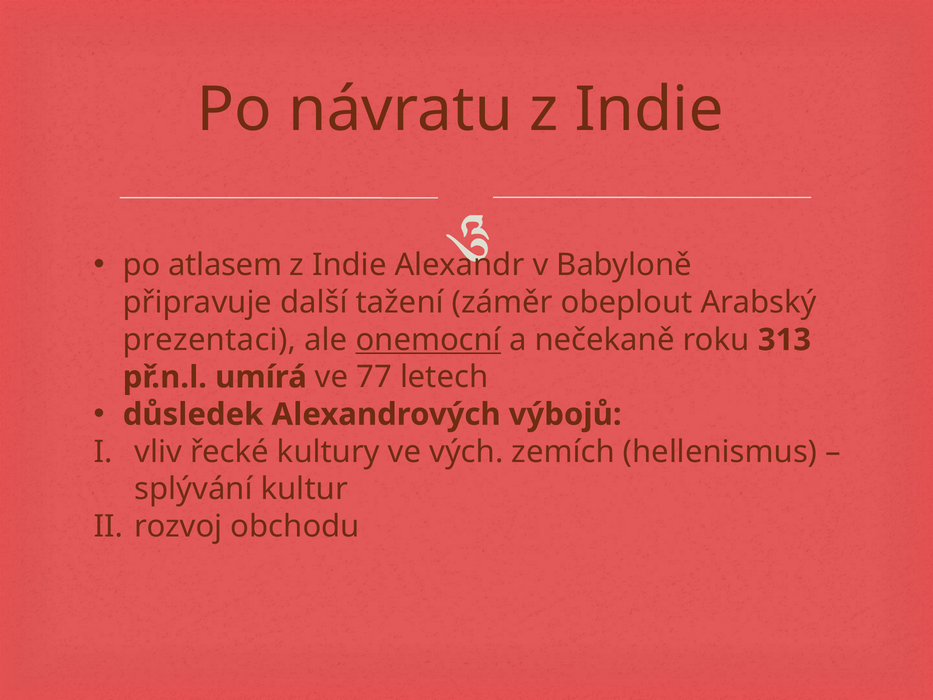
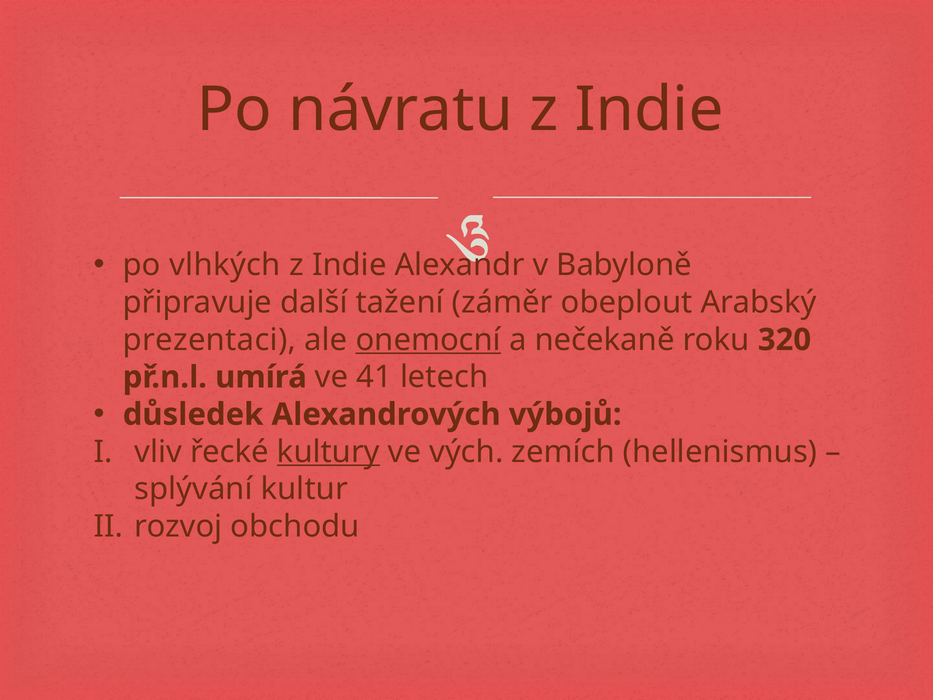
atlasem: atlasem -> vlhkých (225, 265)
313: 313 -> 320 (784, 340)
77: 77 -> 41 (374, 377)
kultury underline: none -> present (328, 452)
